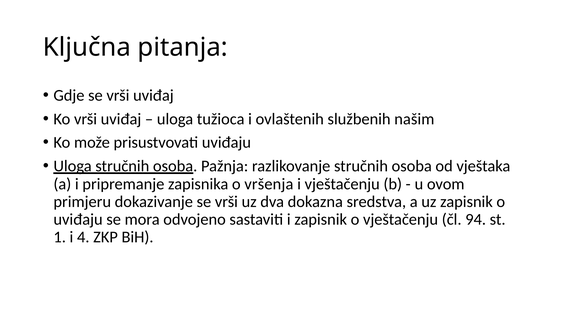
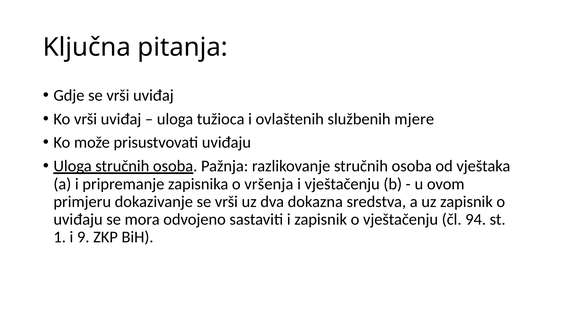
našim: našim -> mjere (414, 119)
4: 4 -> 9 (83, 237)
